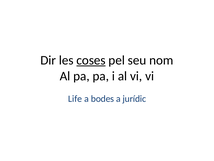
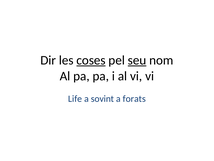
seu underline: none -> present (137, 60)
bodes: bodes -> sovint (102, 98)
jurídic: jurídic -> forats (134, 98)
